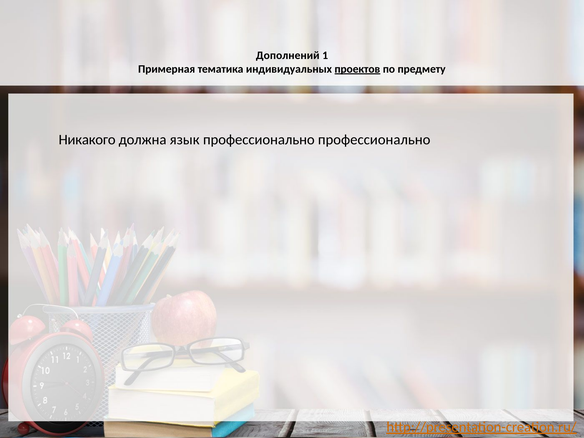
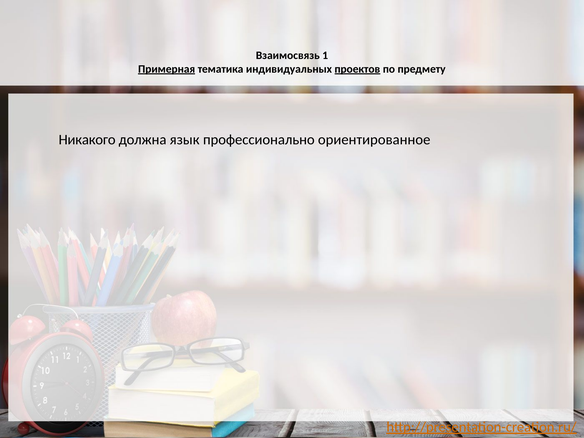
Дополнений: Дополнений -> Взаимосвязь (288, 55)
Примерная underline: none -> present (167, 69)
профессионально профессионально: профессионально -> ориентированное (374, 140)
